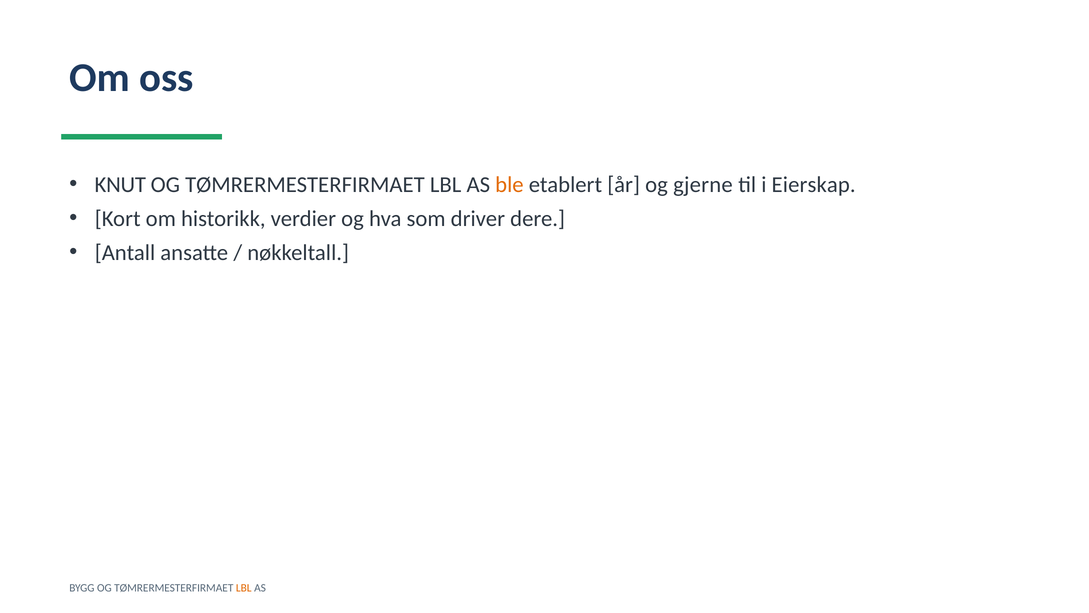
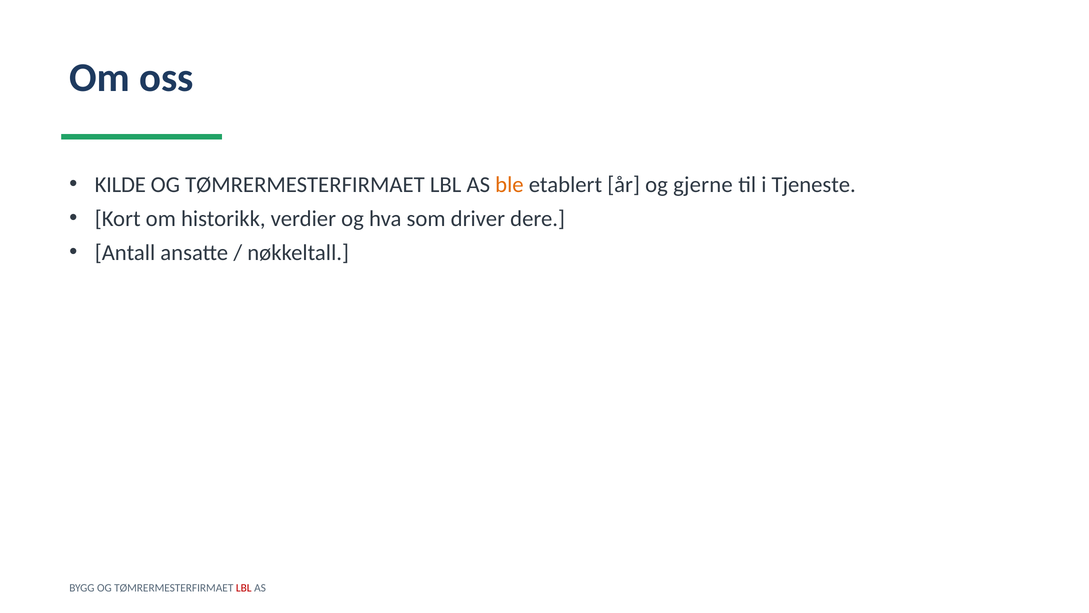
KNUT: KNUT -> KILDE (120, 184)
Eierskap: Eierskap -> Tjeneste (814, 184)
LBL colour: orange -> red (244, 588)
